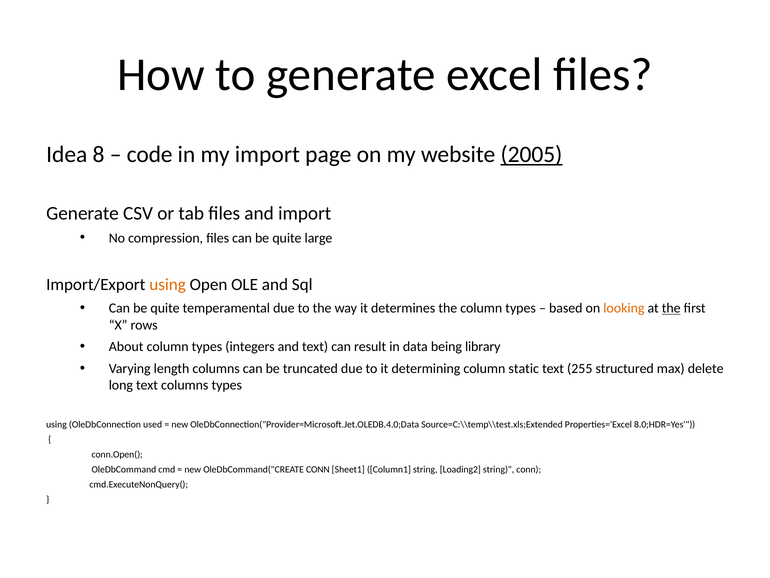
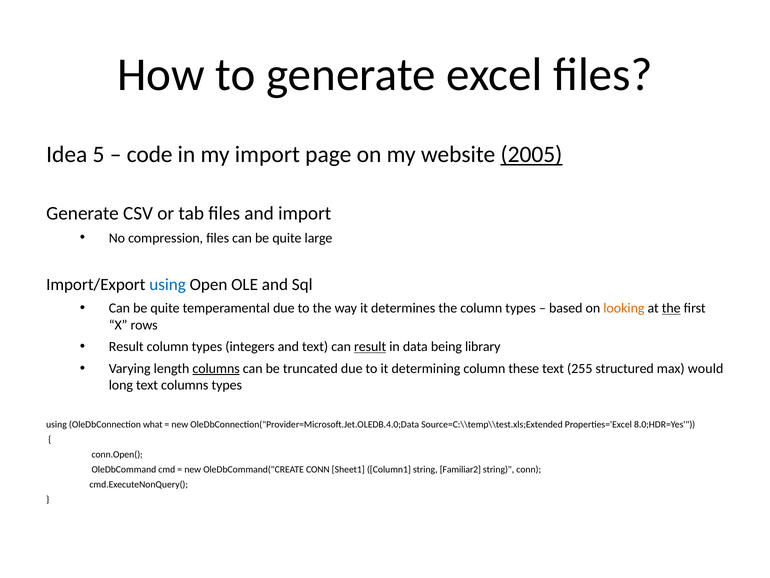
8: 8 -> 5 (99, 154)
using colour: orange -> blue (168, 284)
About: About -> Result (126, 346)
result underline: none -> present (370, 346)
columns underline: none -> present (216, 368)
static: static -> these (524, 368)
delete: delete -> would (706, 368)
used: used -> what (153, 424)
Loading2: Loading2 -> Familiar2 (460, 469)
